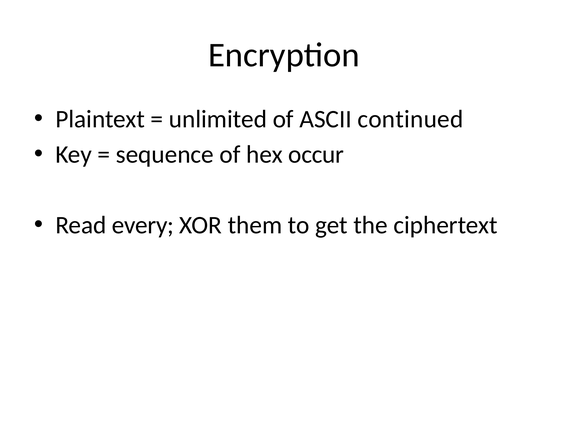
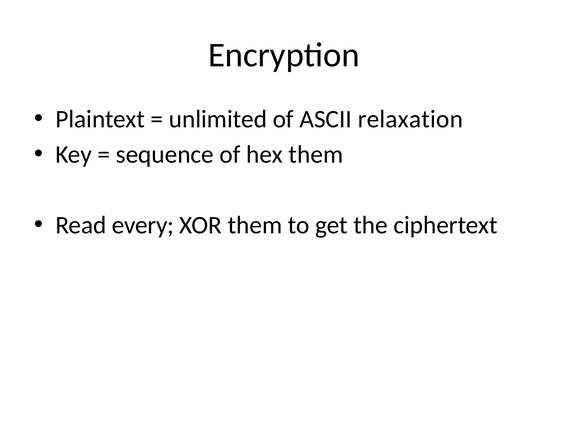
continued: continued -> relaxation (410, 119)
hex occur: occur -> them (316, 155)
